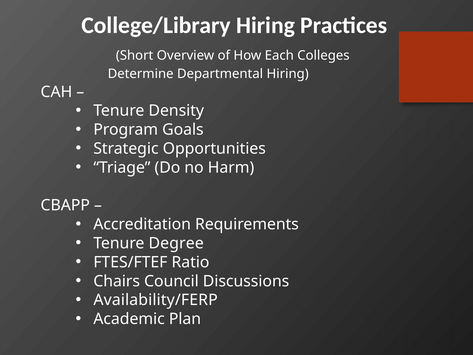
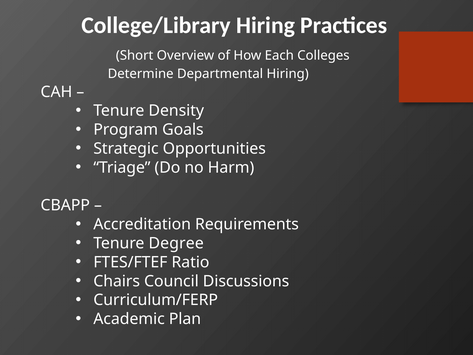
Availability/FERP: Availability/FERP -> Curriculum/FERP (156, 300)
